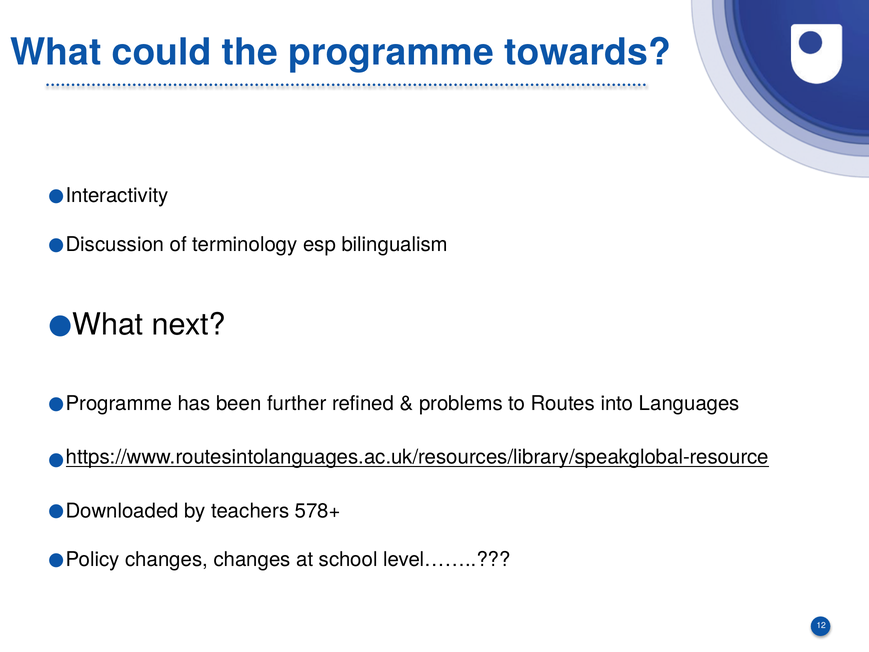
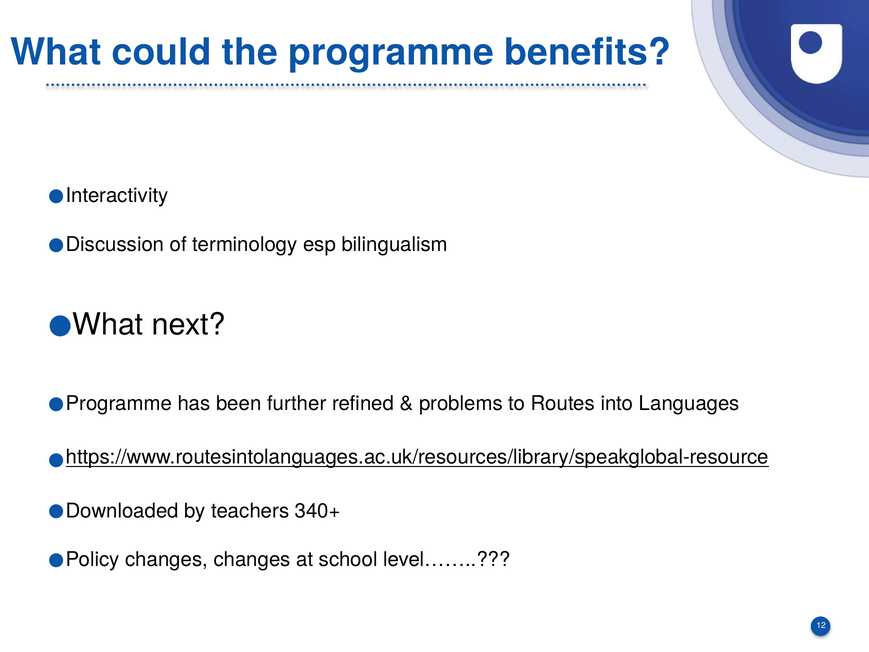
towards: towards -> benefits (588, 52)
578+: 578+ -> 340+ (318, 511)
